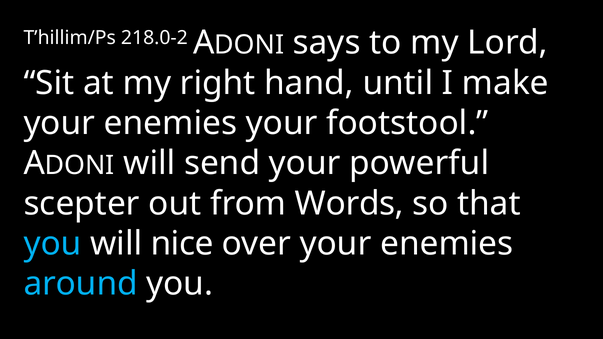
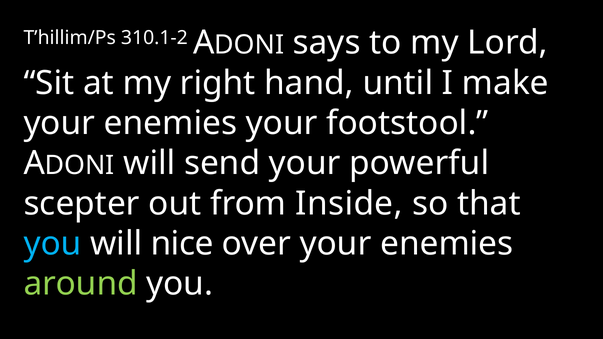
218.0-2: 218.0-2 -> 310.1-2 (154, 38)
Words: Words -> Inside (349, 204)
around colour: light blue -> light green (81, 284)
